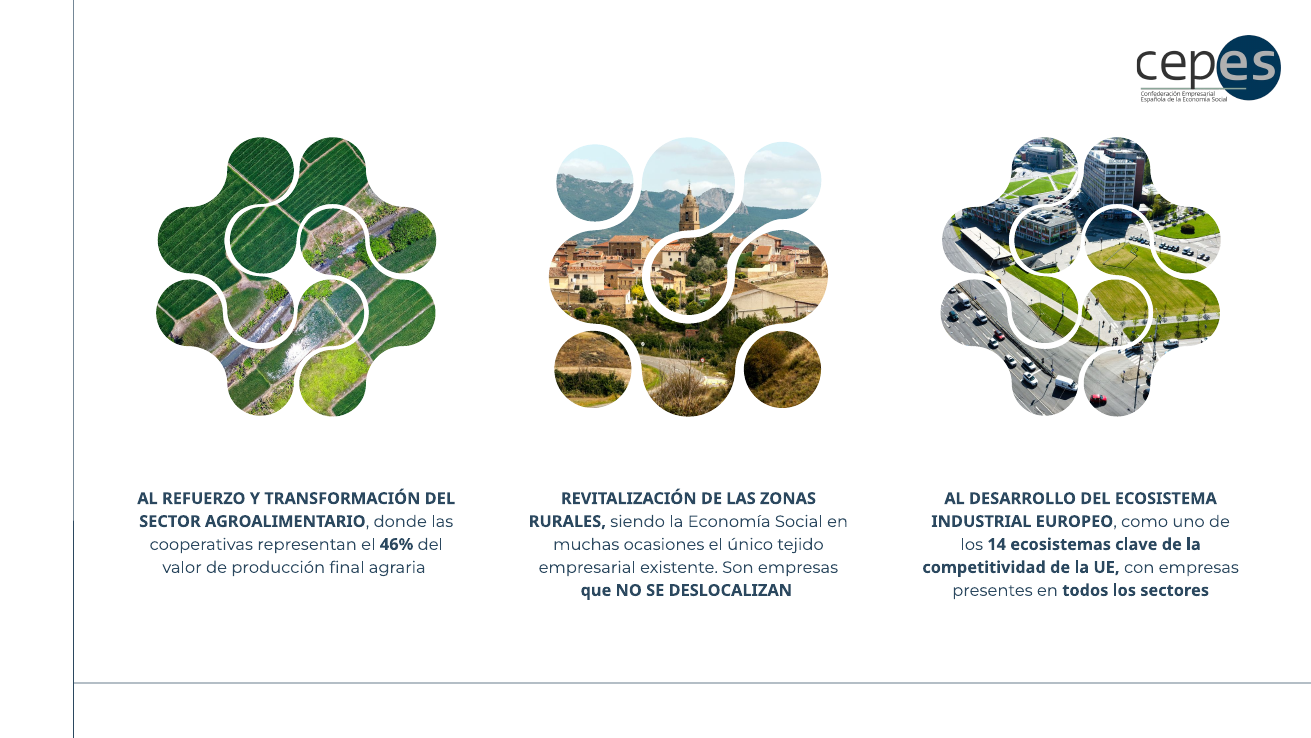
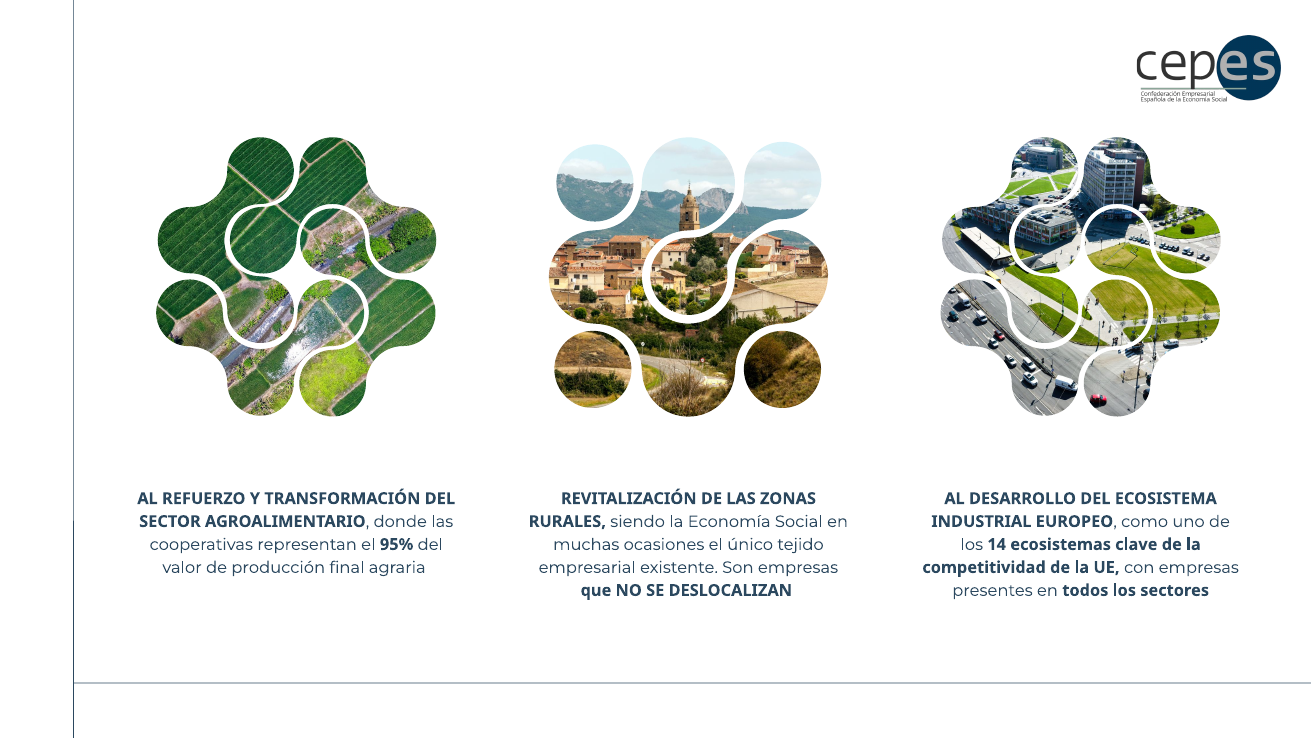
46%: 46% -> 95% (397, 544)
